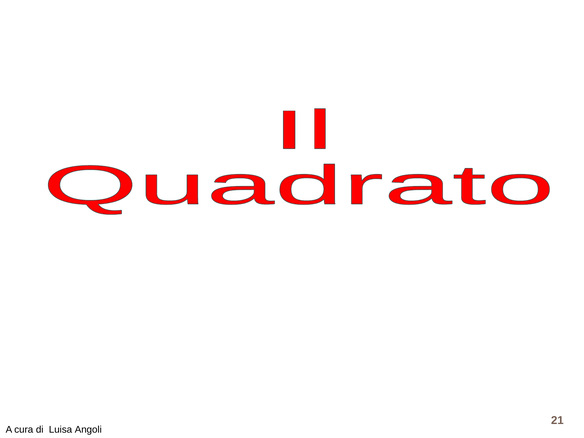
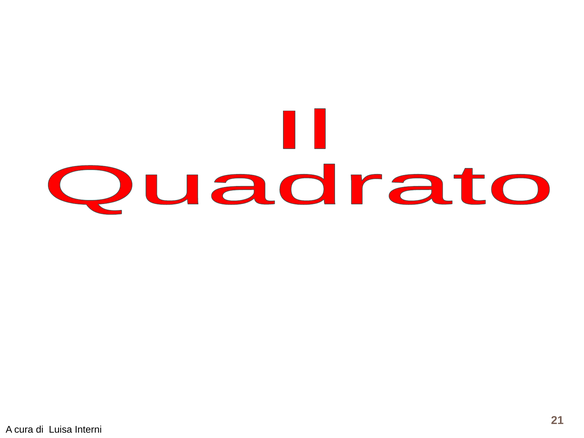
Angoli: Angoli -> Interni (88, 430)
